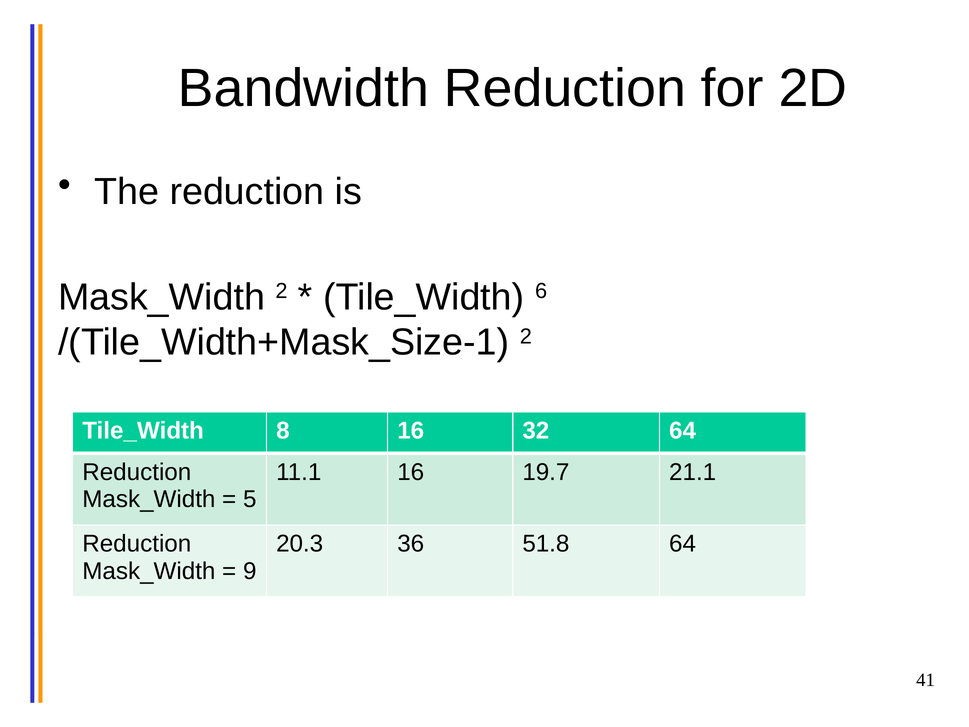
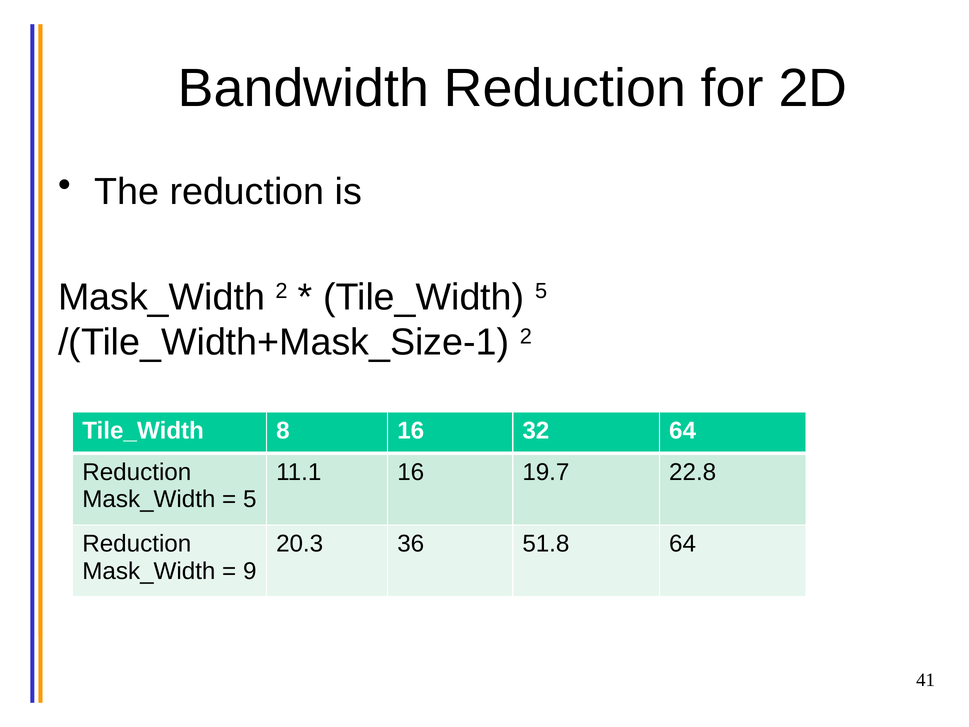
Tile_Width 6: 6 -> 5 (541, 291)
21.1: 21.1 -> 22.8 (693, 472)
